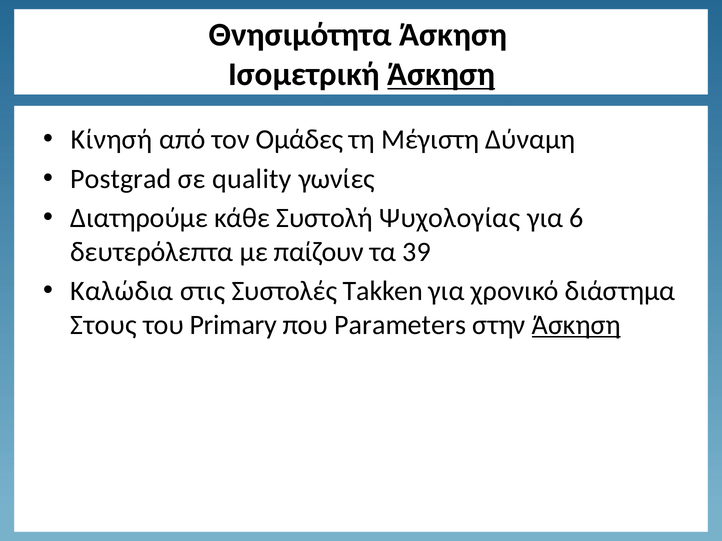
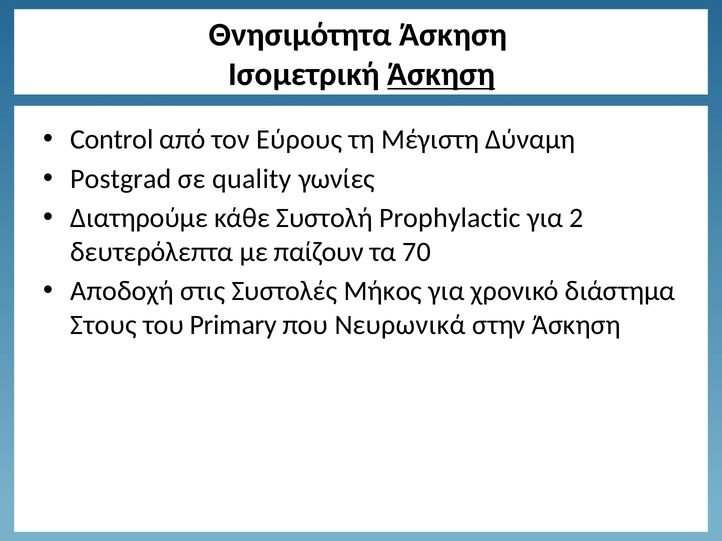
Κίνησή: Κίνησή -> Control (112, 140)
Ομάδες: Ομάδες -> Εύρους (299, 140)
Ψυχολογίας: Ψυχολογίας -> Prophylactic (450, 218)
6: 6 -> 2 (577, 218)
39: 39 -> 70 (417, 252)
Καλώδια: Καλώδια -> Αποδοχή (122, 291)
Takken: Takken -> Μήκος (383, 291)
Parameters: Parameters -> Νευρωνικά (400, 325)
Άσκηση underline: present -> none (576, 325)
